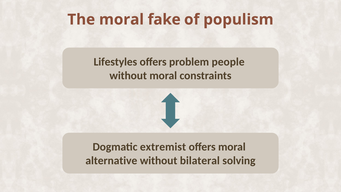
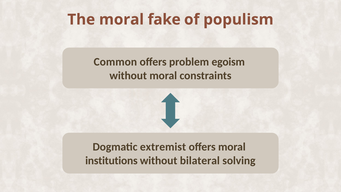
Lifestyles: Lifestyles -> Common (115, 62)
people: people -> egoism (228, 62)
alternative: alternative -> institutions (111, 160)
